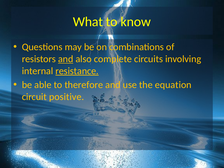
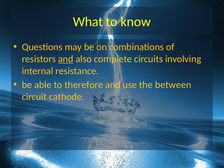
resistance underline: present -> none (77, 71)
equation: equation -> between (173, 85)
positive: positive -> cathode (67, 97)
